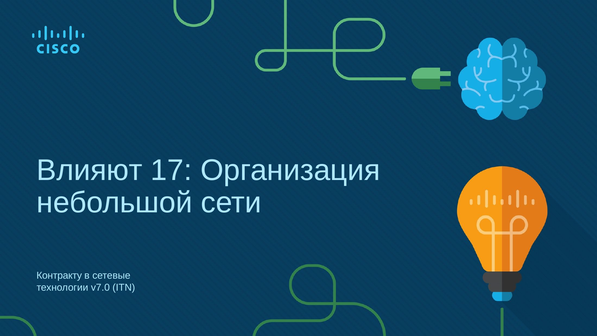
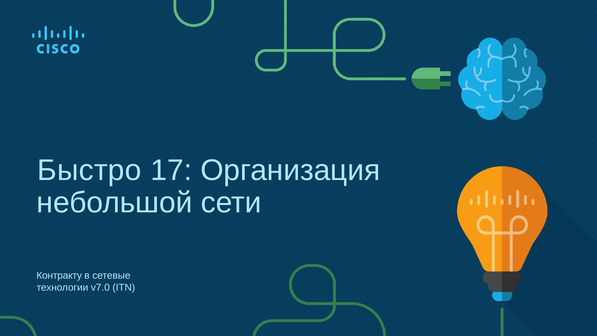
Влияют: Влияют -> Быстро (89, 170)
